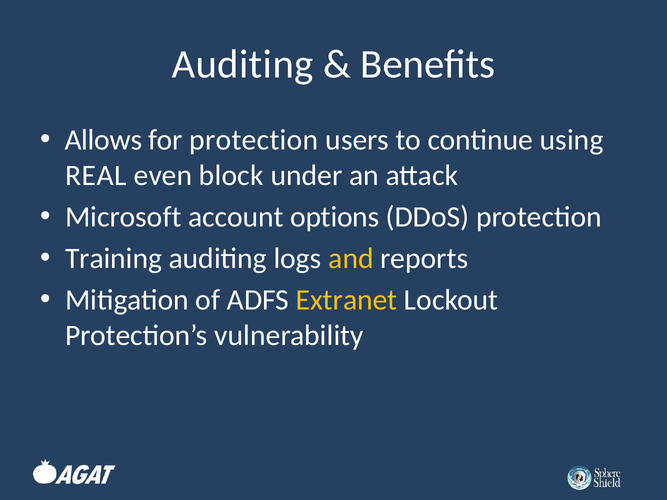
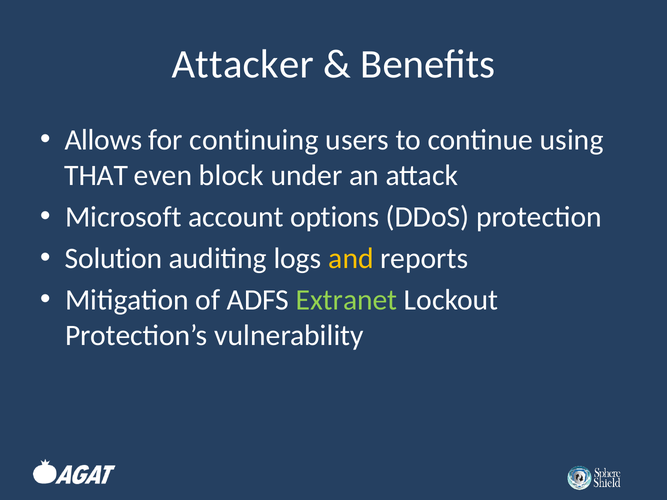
Auditing: Auditing -> Attacker (243, 65)
for protection: protection -> continuing (254, 140)
REAL: REAL -> THAT (96, 176)
Training: Training -> Solution (114, 259)
Extranet colour: yellow -> light green (347, 300)
